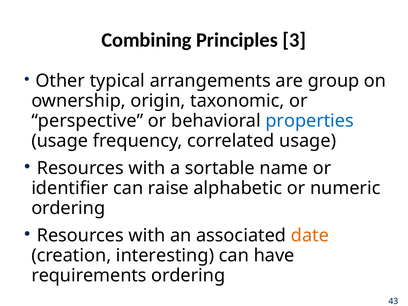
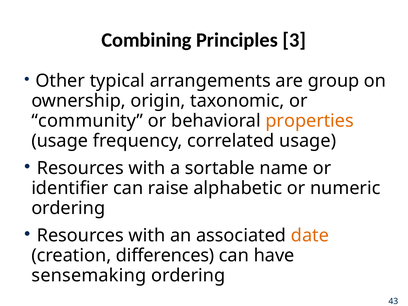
perspective: perspective -> community (87, 121)
properties colour: blue -> orange (310, 121)
interesting: interesting -> differences (165, 255)
requirements: requirements -> sensemaking (89, 275)
